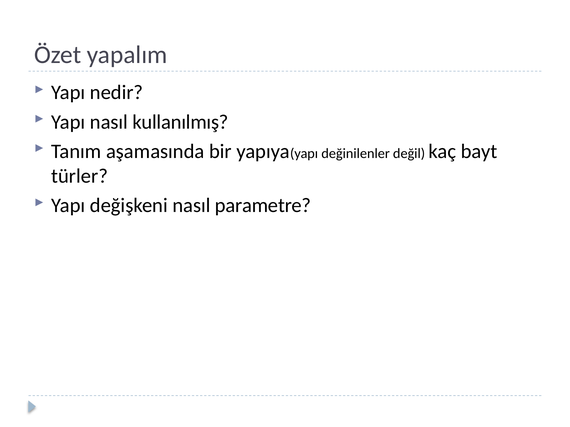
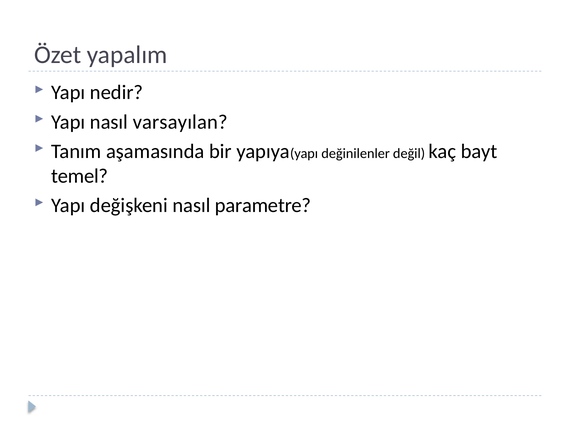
kullanılmış: kullanılmış -> varsayılan (180, 122)
türler: türler -> temel (80, 176)
